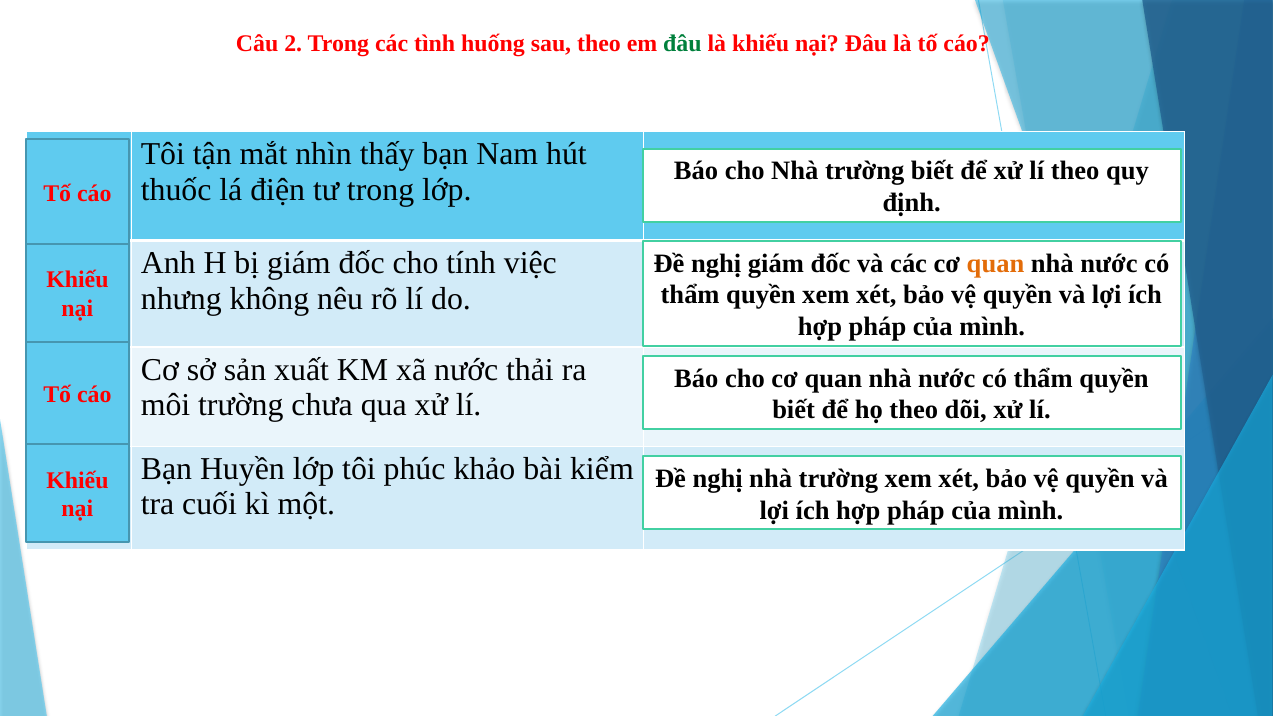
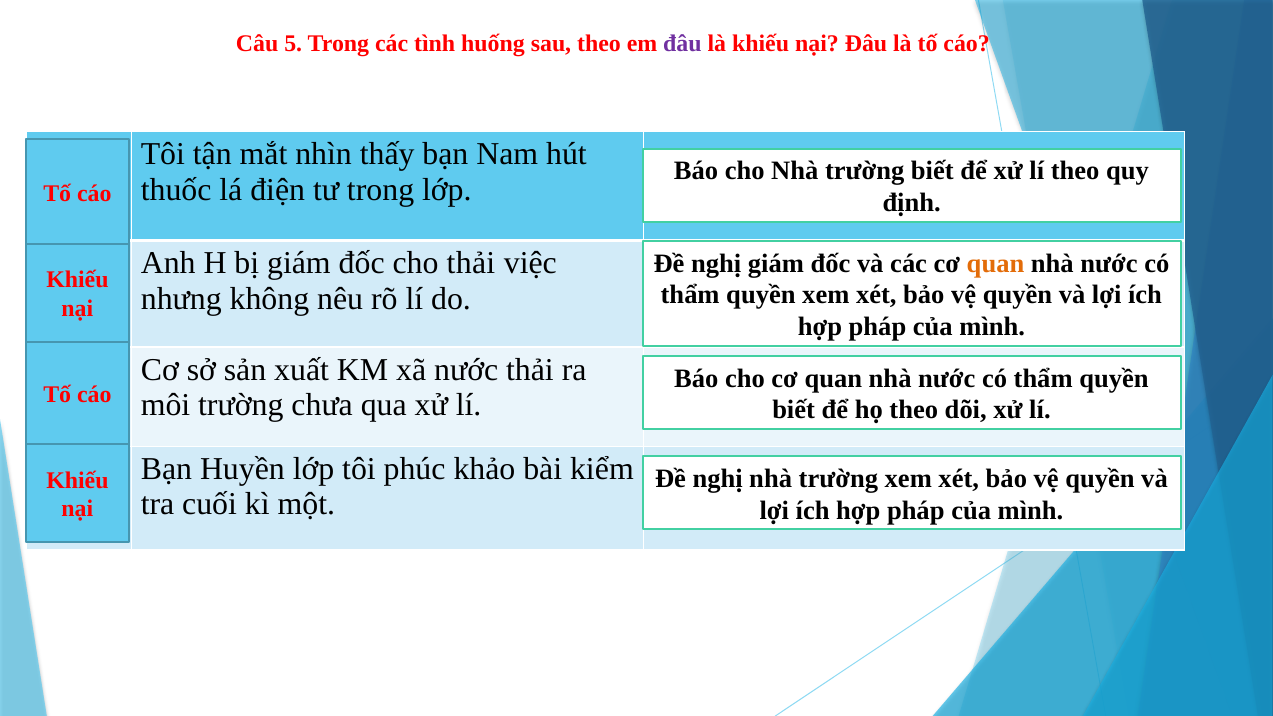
Câu 2: 2 -> 5 (293, 44)
đâu colour: green -> purple (682, 44)
cho tính: tính -> thải (471, 263)
